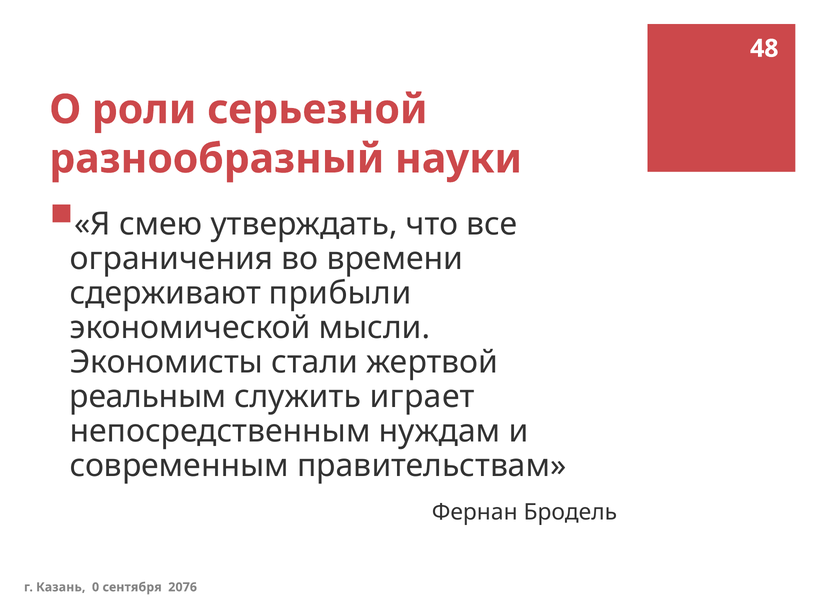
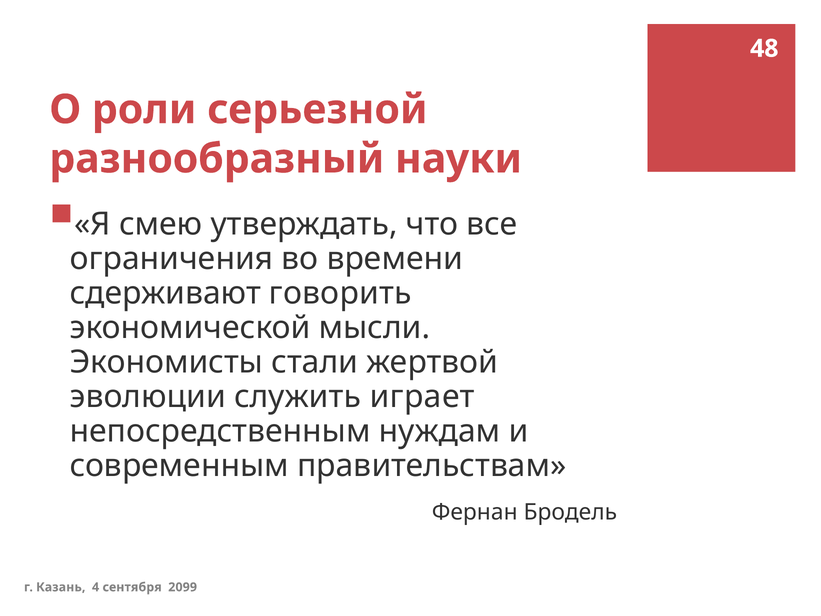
прибыли: прибыли -> говорить (340, 293)
реальным: реальным -> эволюции (148, 396)
0: 0 -> 4 (96, 587)
2076: 2076 -> 2099 (183, 587)
